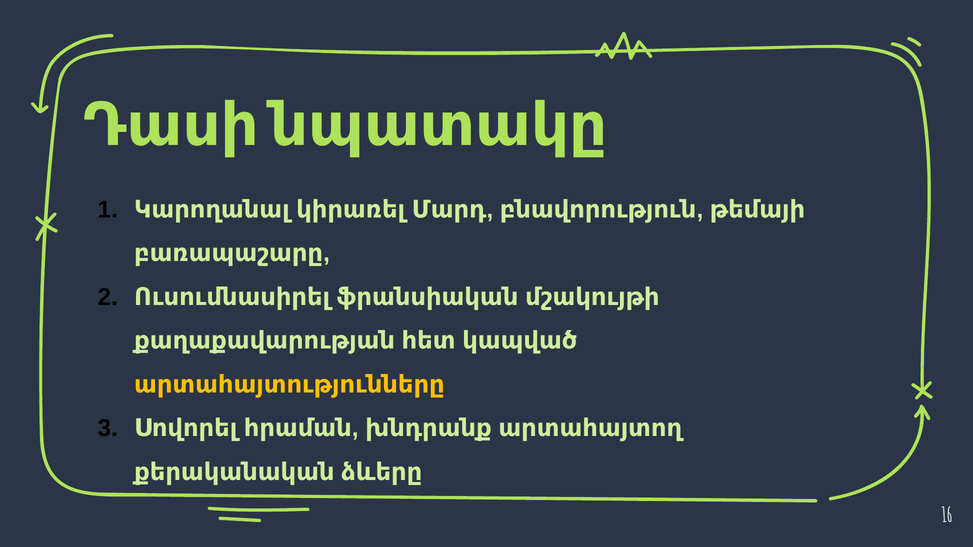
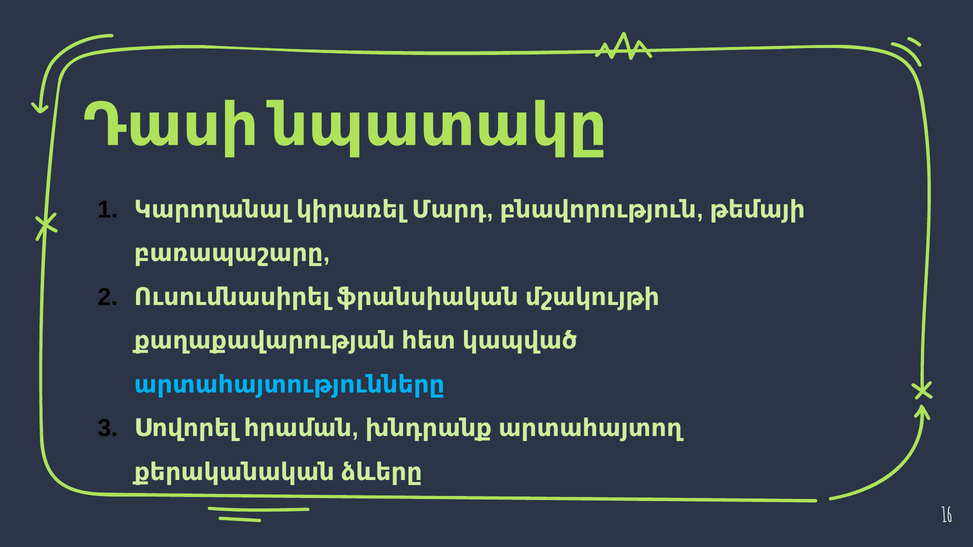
արտահայտությունները colour: yellow -> light blue (289, 385)
